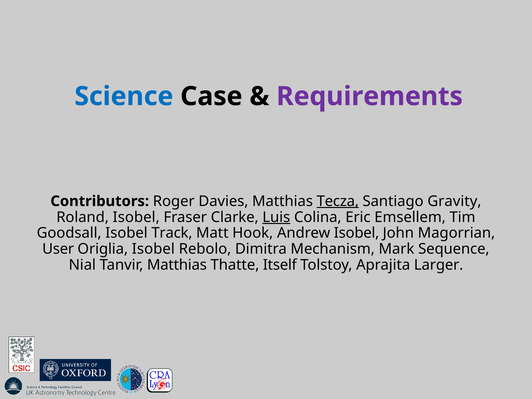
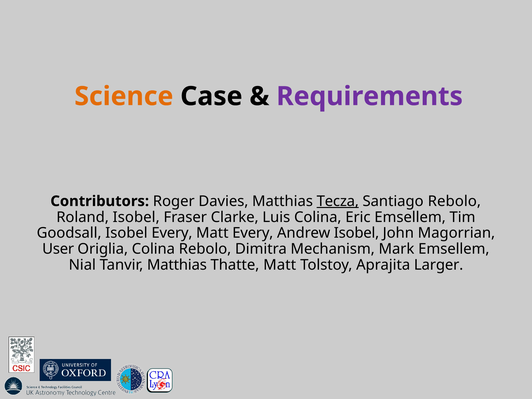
Science colour: blue -> orange (124, 96)
Santiago Gravity: Gravity -> Rebolo (454, 201)
Luis underline: present -> none (276, 217)
Isobel Track: Track -> Every (172, 233)
Matt Hook: Hook -> Every (253, 233)
Origlia Isobel: Isobel -> Colina (153, 249)
Mark Sequence: Sequence -> Emsellem (454, 249)
Thatte Itself: Itself -> Matt (280, 265)
